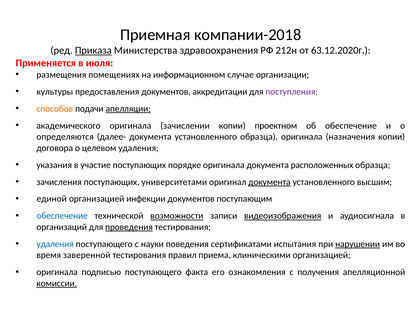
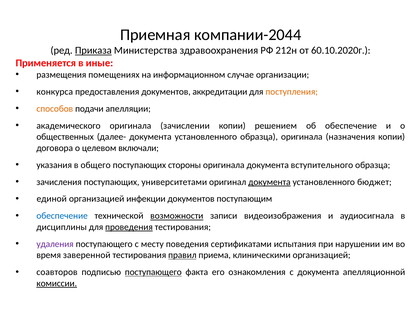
компании-2018: компании-2018 -> компании-2044 (248, 35)
63.12.2020г: 63.12.2020г -> 60.10.2020г (341, 50)
июля: июля -> иные (99, 63)
культуры: культуры -> конкурса (55, 92)
поступления colour: purple -> orange (292, 92)
апелляции underline: present -> none (128, 109)
проектном: проектном -> решением (276, 125)
определяются: определяются -> общественных (65, 137)
целевом удаления: удаления -> включали (139, 148)
участие: участие -> общего (96, 165)
порядке: порядке -> стороны (185, 165)
расположенных: расположенных -> вступительного (322, 165)
высшим: высшим -> бюджет (374, 182)
видеоизображения underline: present -> none (283, 216)
организаций: организаций -> дисциплины (62, 227)
удаления colour: blue -> purple (55, 244)
науки: науки -> месту (152, 244)
нарушении underline: present -> none (358, 244)
правил underline: none -> present (182, 255)
оригинала: оригинала -> соавторов (57, 272)
поступающего underline: none -> present (153, 272)
с получения: получения -> документа (318, 272)
